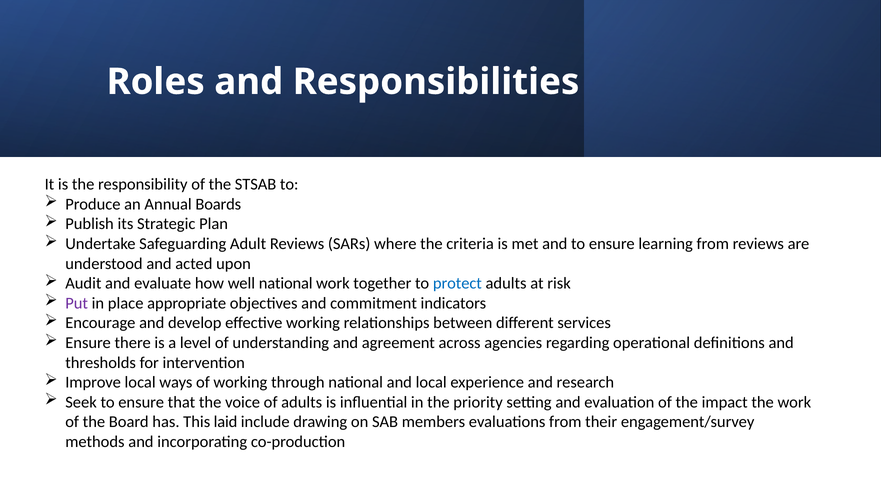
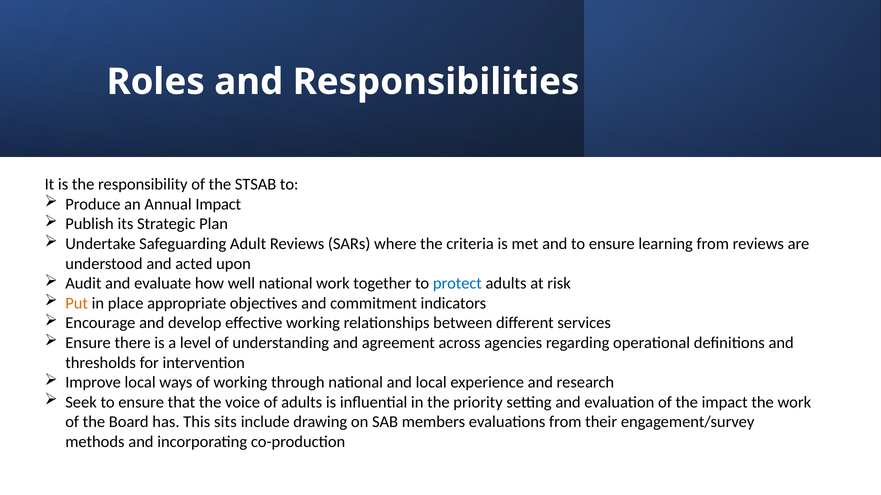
Annual Boards: Boards -> Impact (218, 204)
Put colour: purple -> orange (77, 304)
laid: laid -> sits (225, 422)
